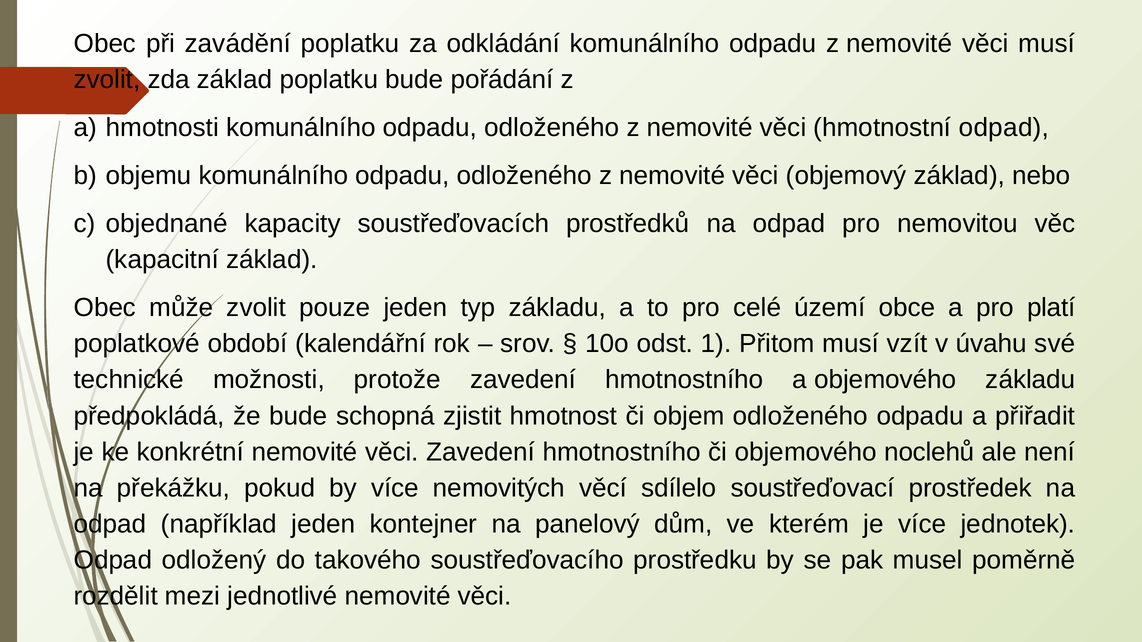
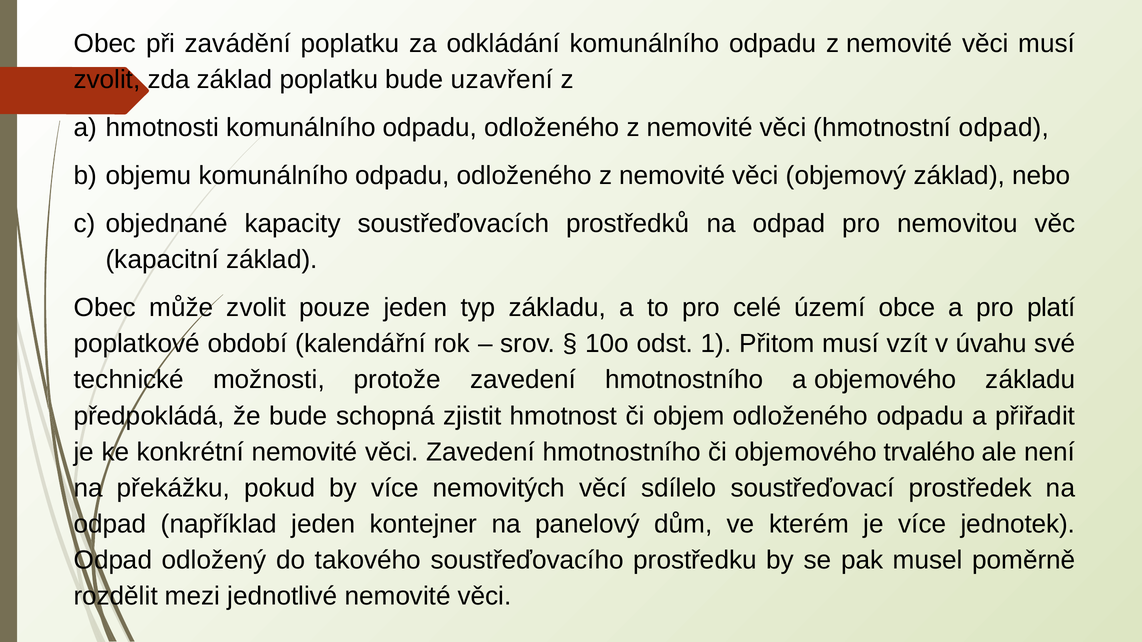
pořádání: pořádání -> uzavření (502, 80)
noclehů: noclehů -> trvalého (929, 452)
